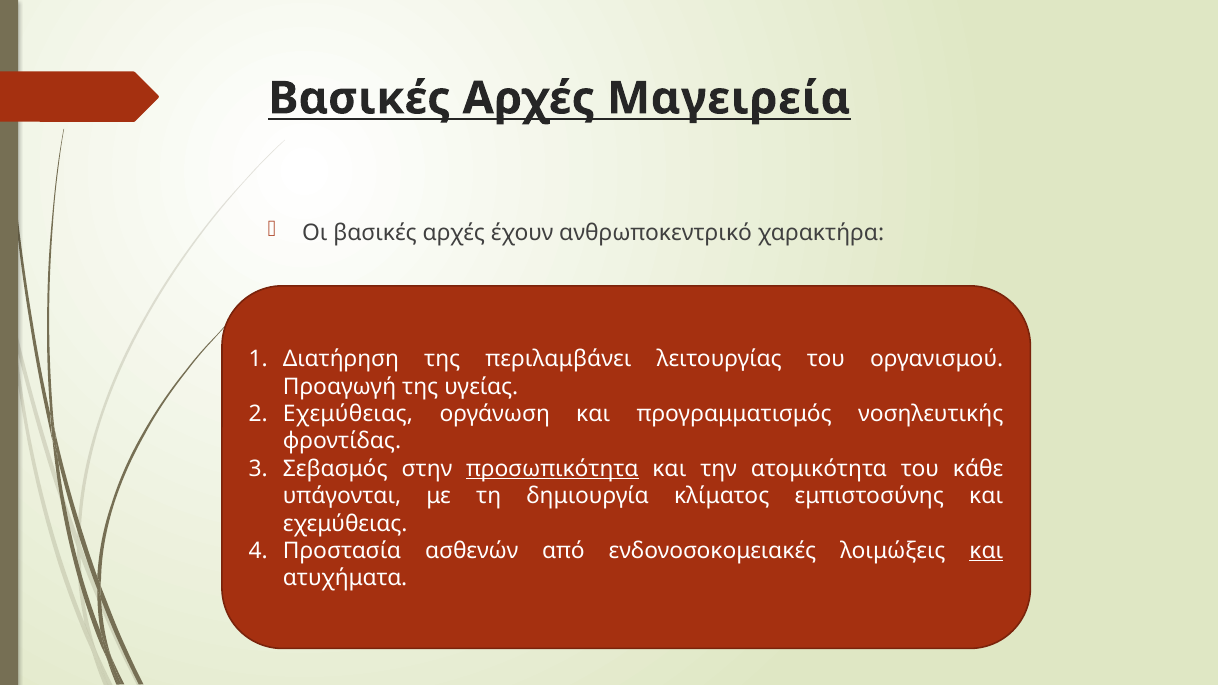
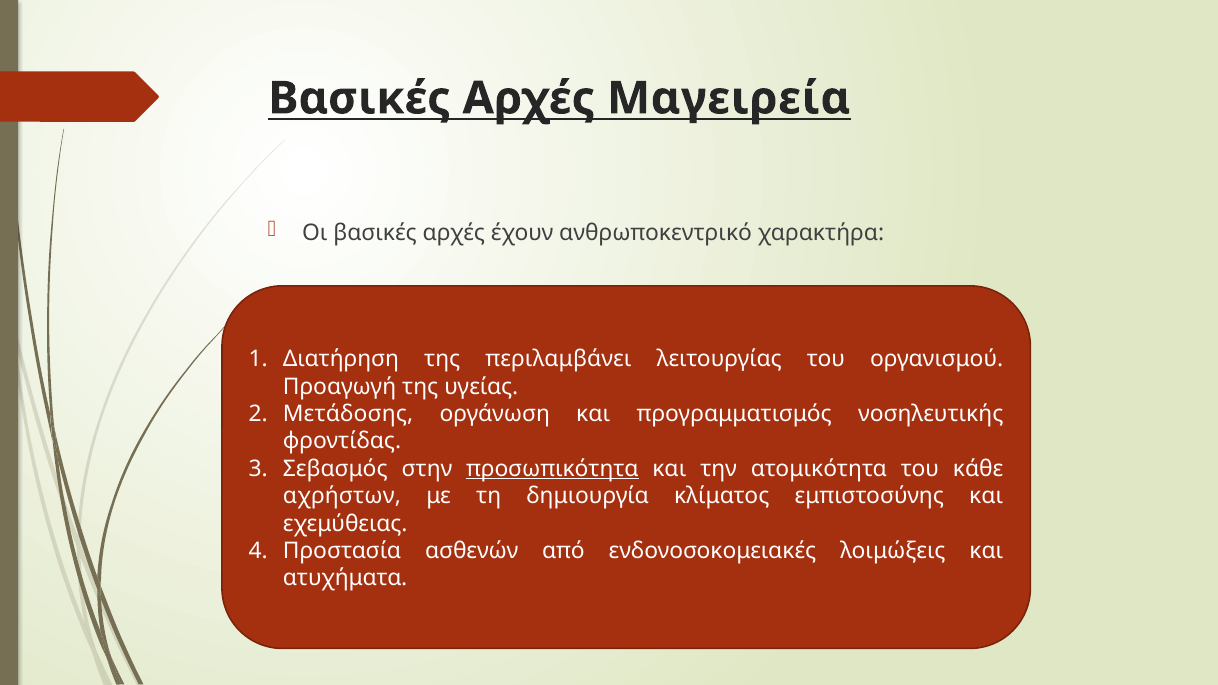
Εχεμύθειας: Εχεμύθειας -> Μετάδοσης (348, 414)
υπάγονται: υπάγονται -> αχρήστων (342, 496)
και underline: present -> none (986, 551)
